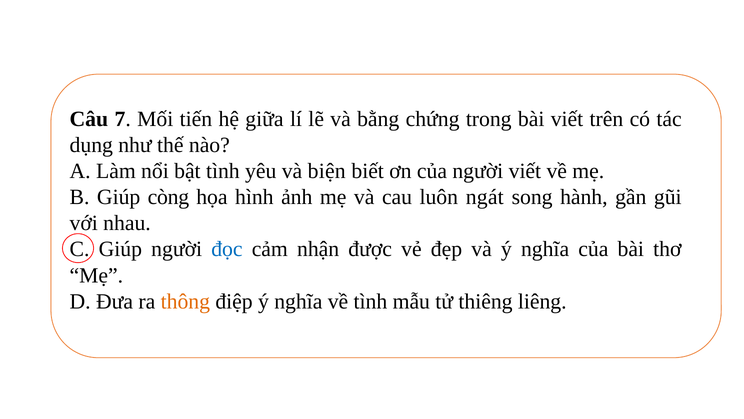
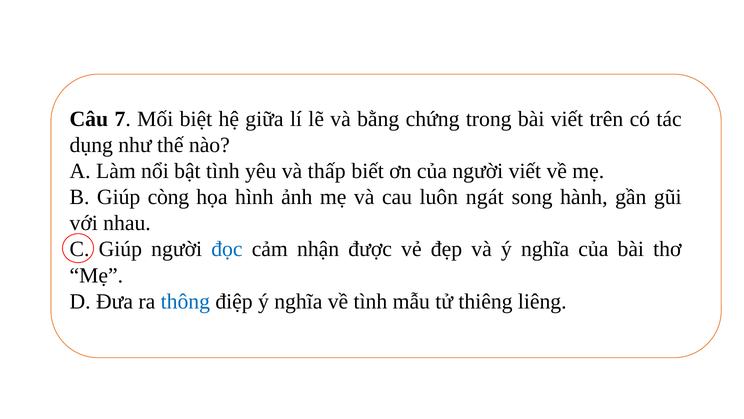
tiến: tiến -> biệt (196, 119)
biện: biện -> thấp (327, 171)
thông colour: orange -> blue (185, 301)
